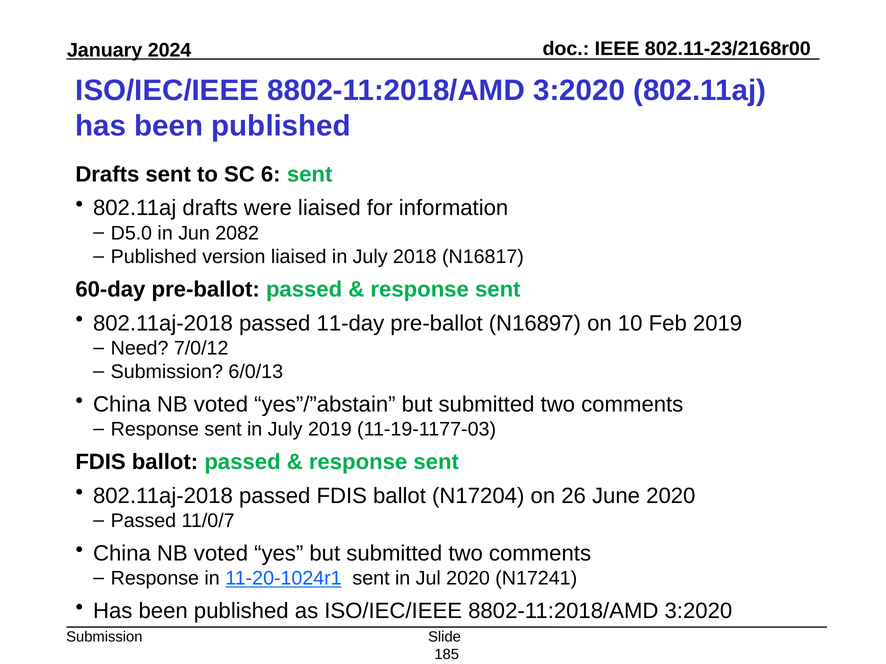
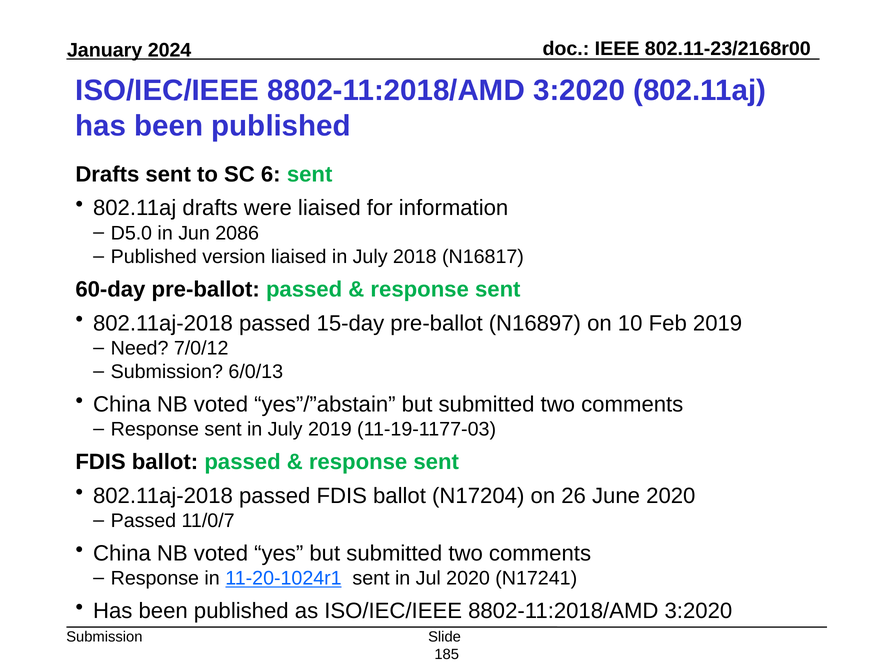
2082: 2082 -> 2086 (237, 233)
11-day: 11-day -> 15-day (350, 324)
